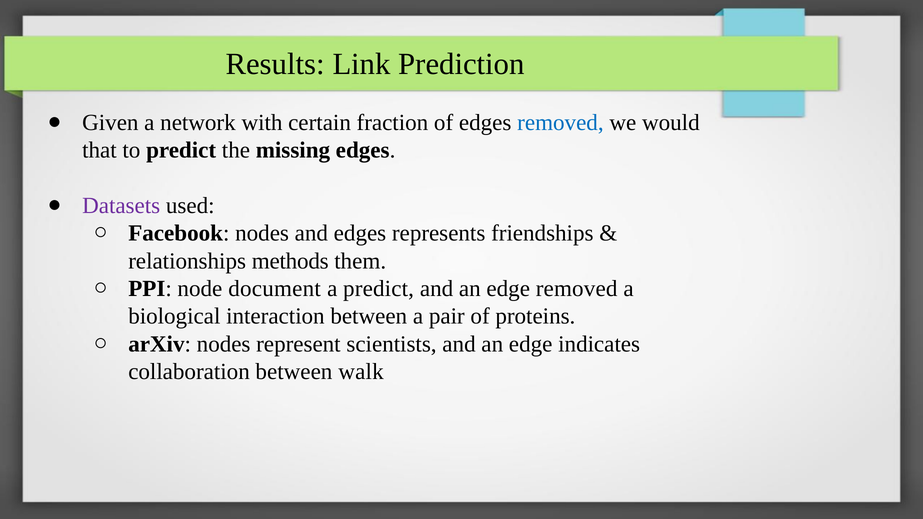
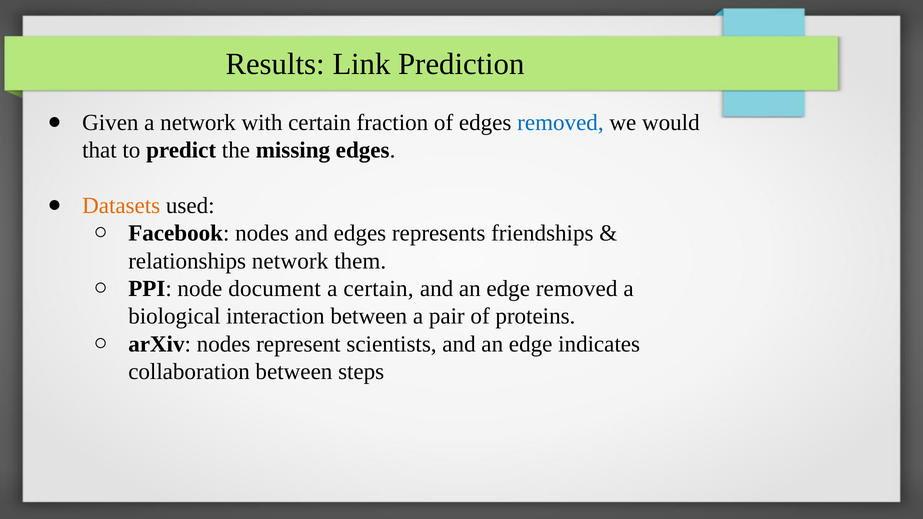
Datasets colour: purple -> orange (121, 206)
relationships methods: methods -> network (290, 261)
a predict: predict -> certain (379, 289)
walk: walk -> steps (361, 372)
